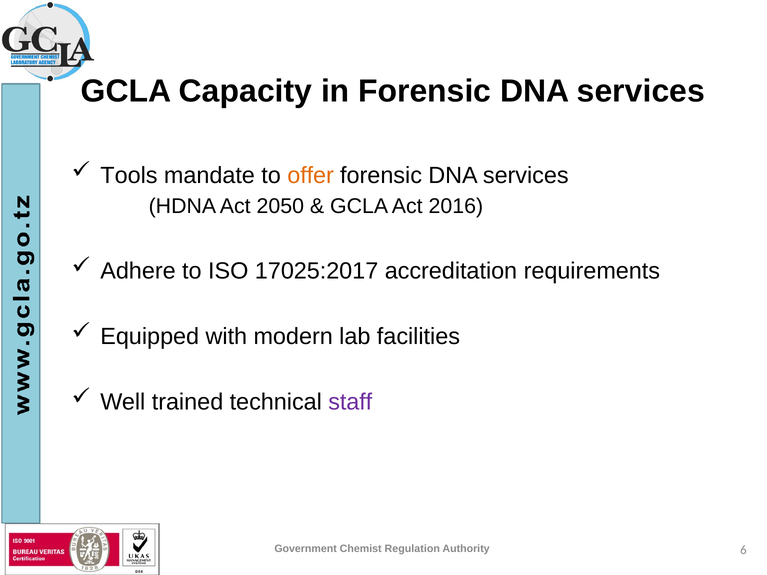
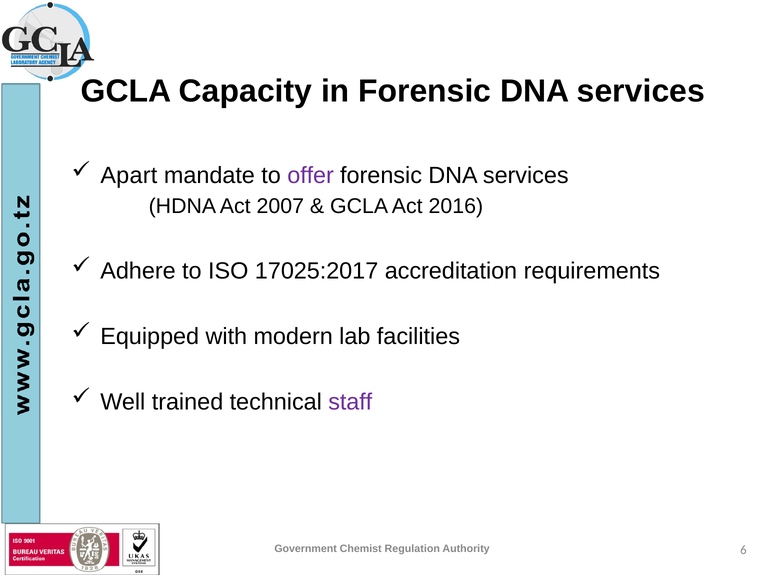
Tools: Tools -> Apart (129, 176)
offer colour: orange -> purple (311, 176)
2050: 2050 -> 2007 (280, 207)
